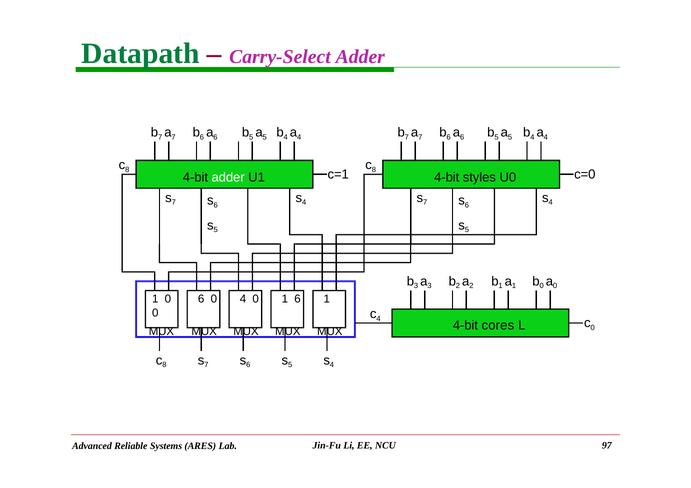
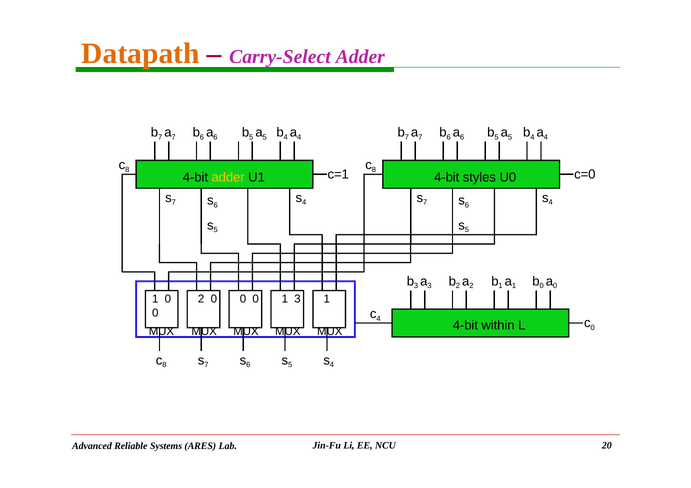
Datapath colour: green -> orange (140, 54)
adder colour: white -> yellow (228, 178)
0 6: 6 -> 2 (201, 299)
4: 4 -> 0 (243, 299)
1 6: 6 -> 3 (298, 299)
cores: cores -> within (498, 326)
97: 97 -> 20 (607, 446)
